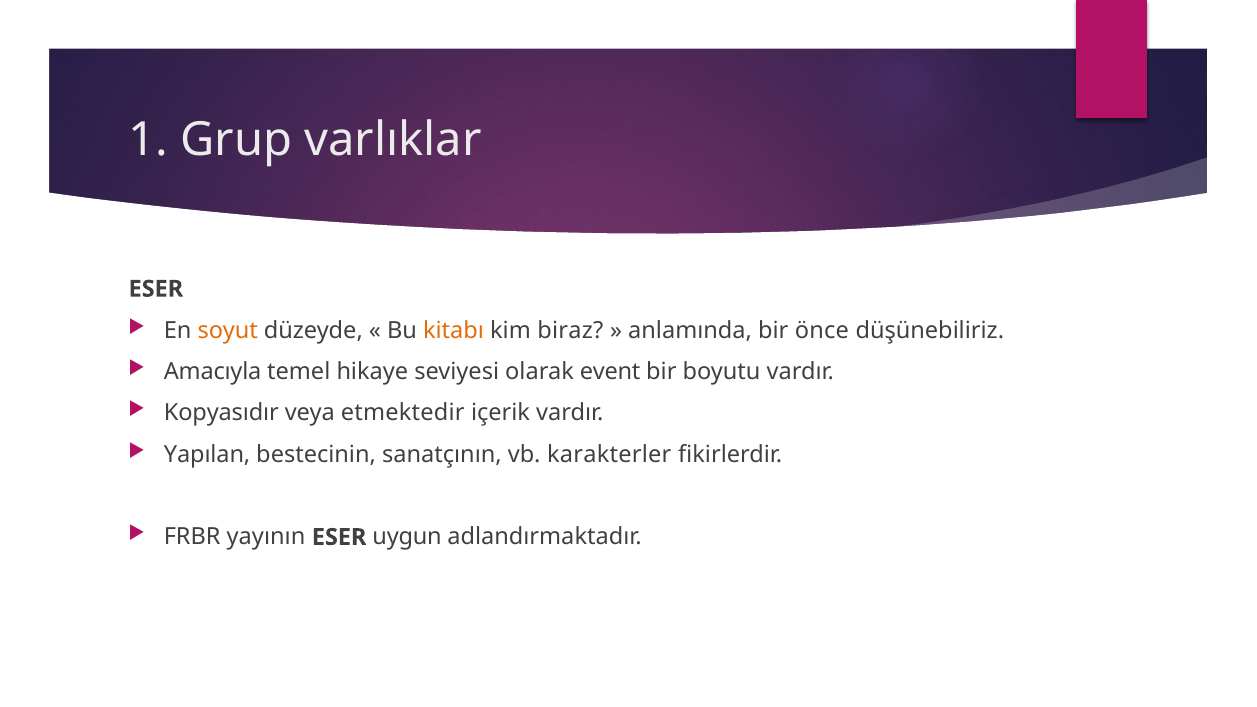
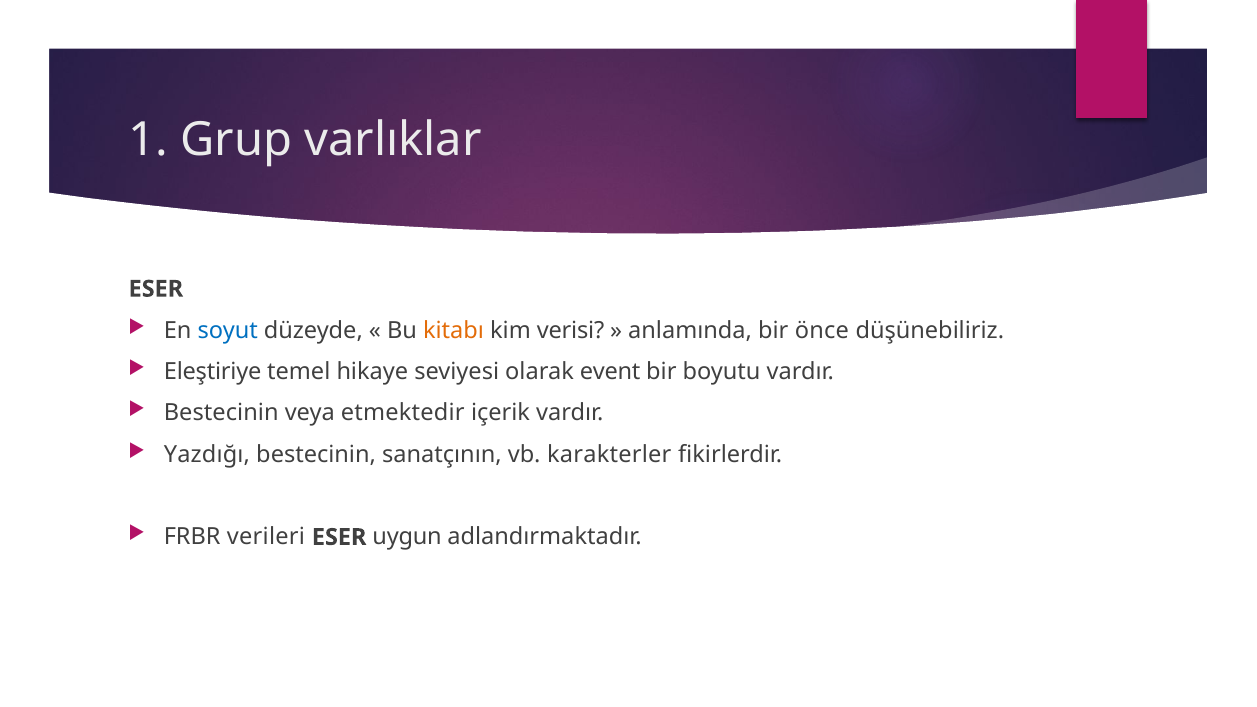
soyut colour: orange -> blue (228, 330)
biraz: biraz -> verisi (571, 330)
Amacıyla: Amacıyla -> Eleştiriye (213, 372)
Kopyasıdır: Kopyasıdır -> Bestecinin (221, 413)
Yapılan: Yapılan -> Yazdığı (207, 454)
yayının: yayının -> verileri (266, 537)
